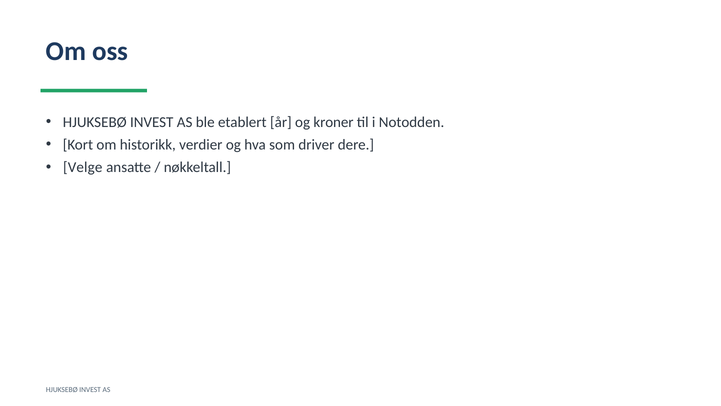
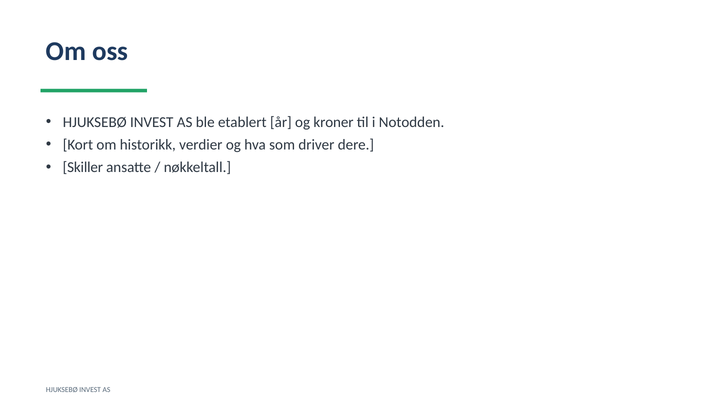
Velge: Velge -> Skiller (83, 167)
